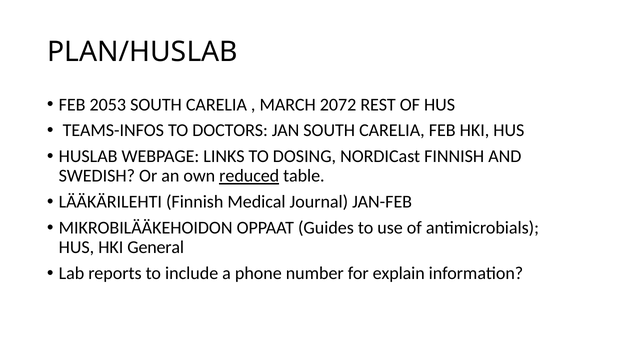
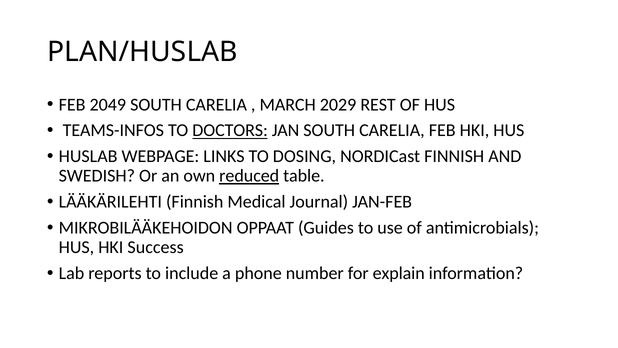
2053: 2053 -> 2049 (108, 104)
2072: 2072 -> 2029 (338, 104)
DOCTORS underline: none -> present (230, 130)
General: General -> Success (156, 247)
